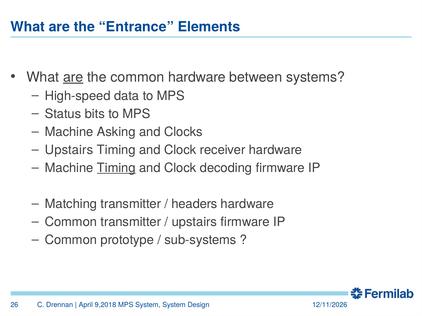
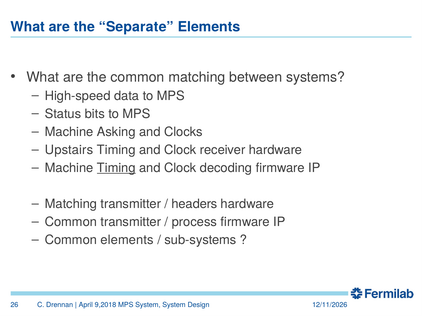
Entrance: Entrance -> Separate (136, 27)
are underline: present -> none (73, 77)
common hardware: hardware -> matching (197, 77)
upstairs: upstairs -> process (194, 222)
Common prototype: prototype -> elements (127, 240)
